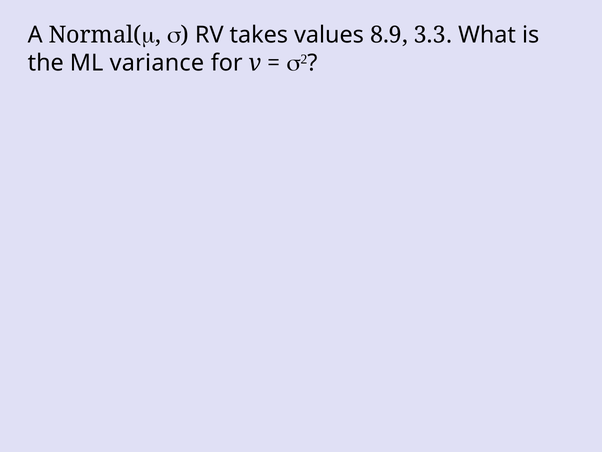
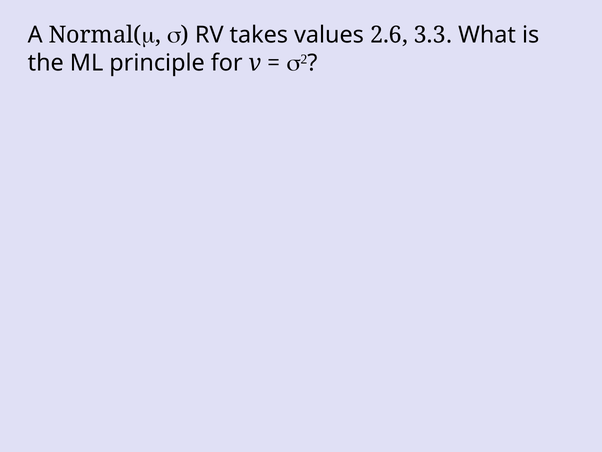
8.9: 8.9 -> 2.6 (389, 35)
variance: variance -> principle (157, 63)
